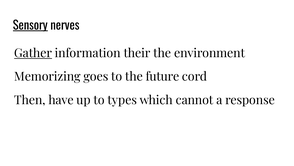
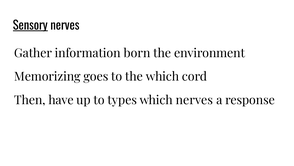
Gather underline: present -> none (33, 53)
their: their -> born (137, 53)
the future: future -> which (162, 76)
which cannot: cannot -> nerves (194, 100)
